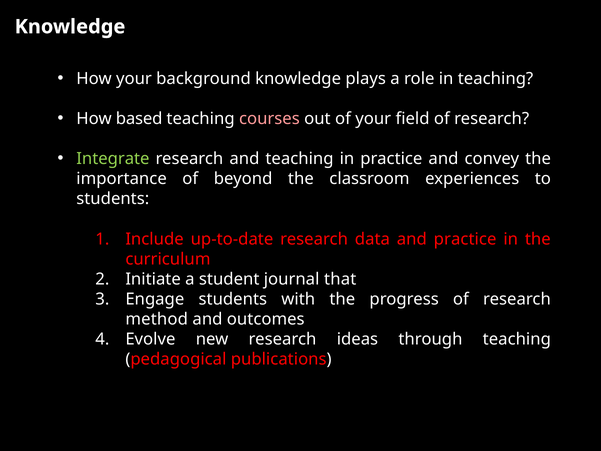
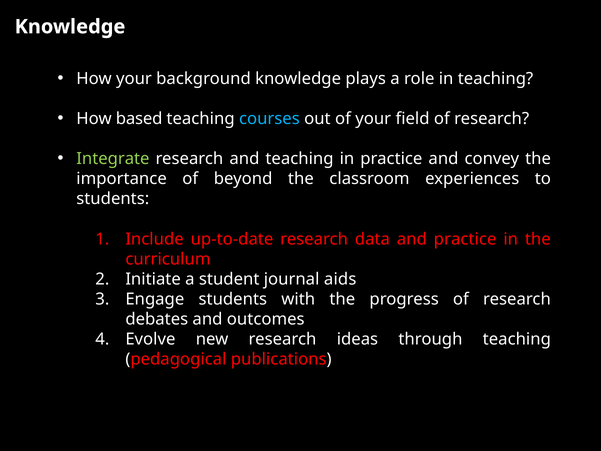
courses colour: pink -> light blue (269, 119)
that: that -> aids (340, 279)
method: method -> debates (157, 319)
